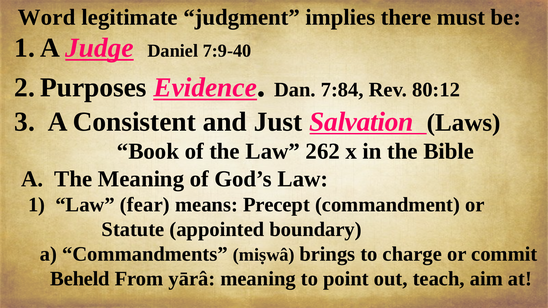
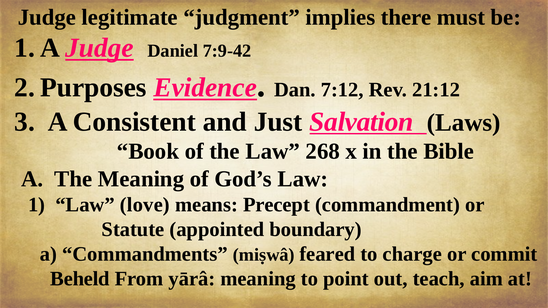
Word: Word -> Judge (47, 17)
7:9-40: 7:9-40 -> 7:9-42 (227, 51)
7:84: 7:84 -> 7:12 (342, 90)
80:12: 80:12 -> 21:12 (436, 90)
262: 262 -> 268 (323, 152)
fear: fear -> love (145, 205)
brings: brings -> feared (327, 254)
